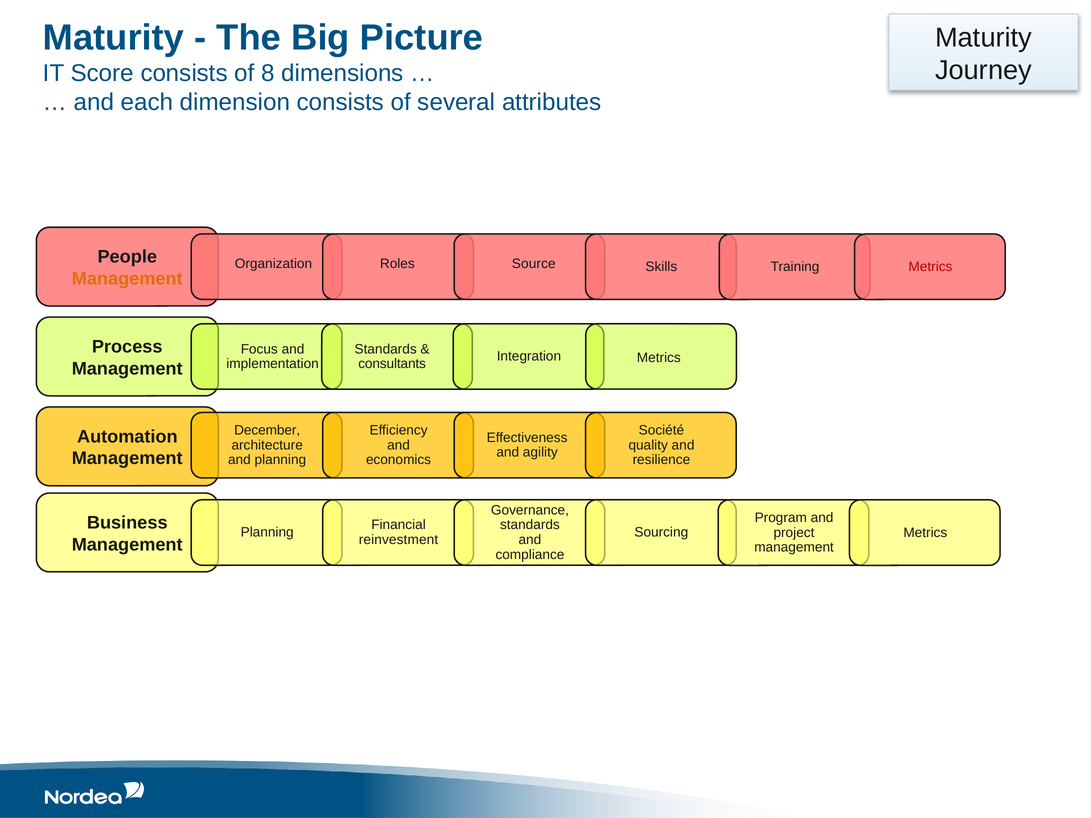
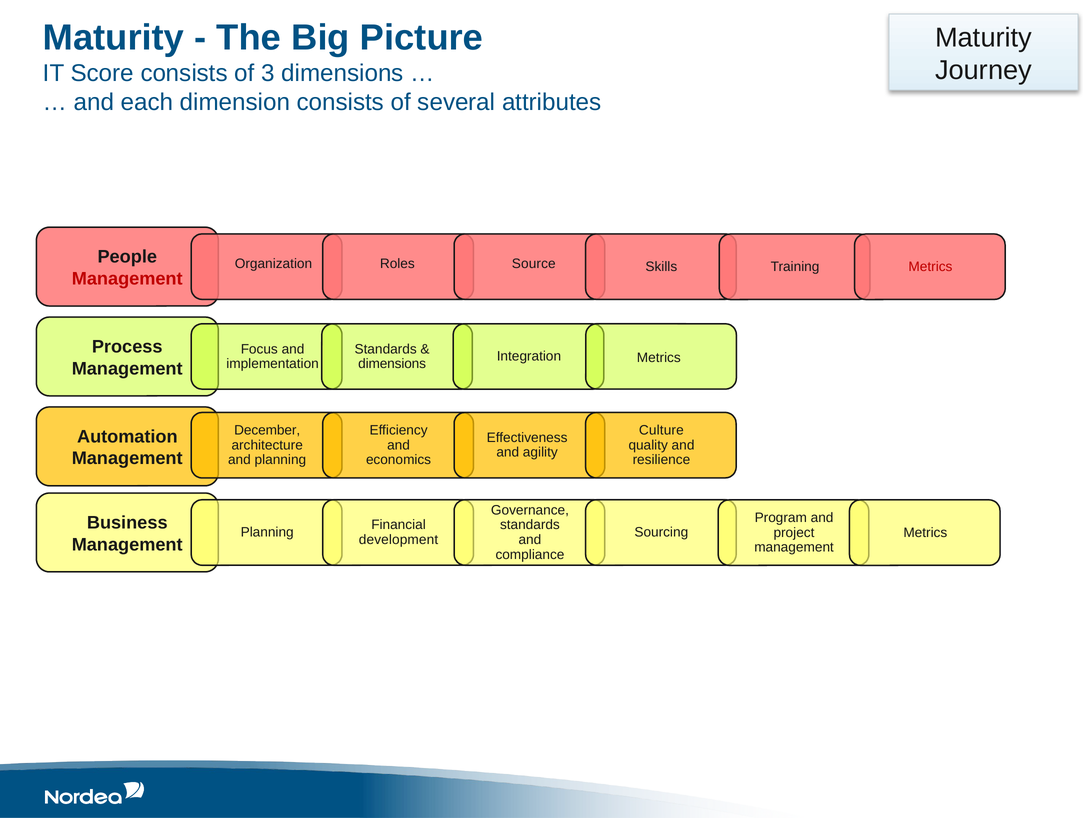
8: 8 -> 3 (268, 73)
Management colour: orange -> red (127, 279)
consultants: consultants -> dimensions (392, 364)
Société: Société -> Culture (661, 430)
reinvestment: reinvestment -> development (399, 540)
